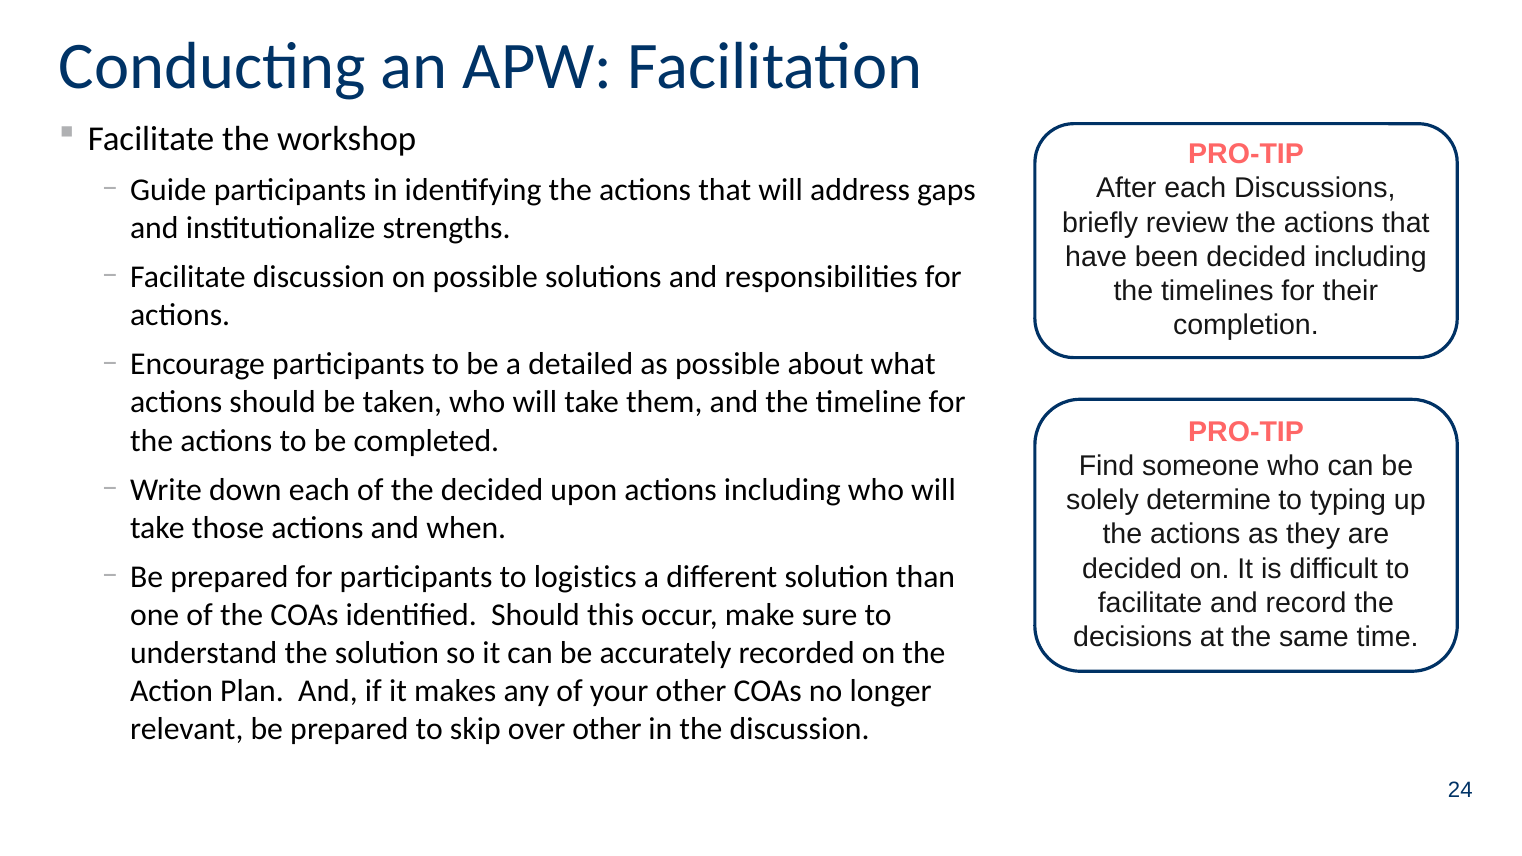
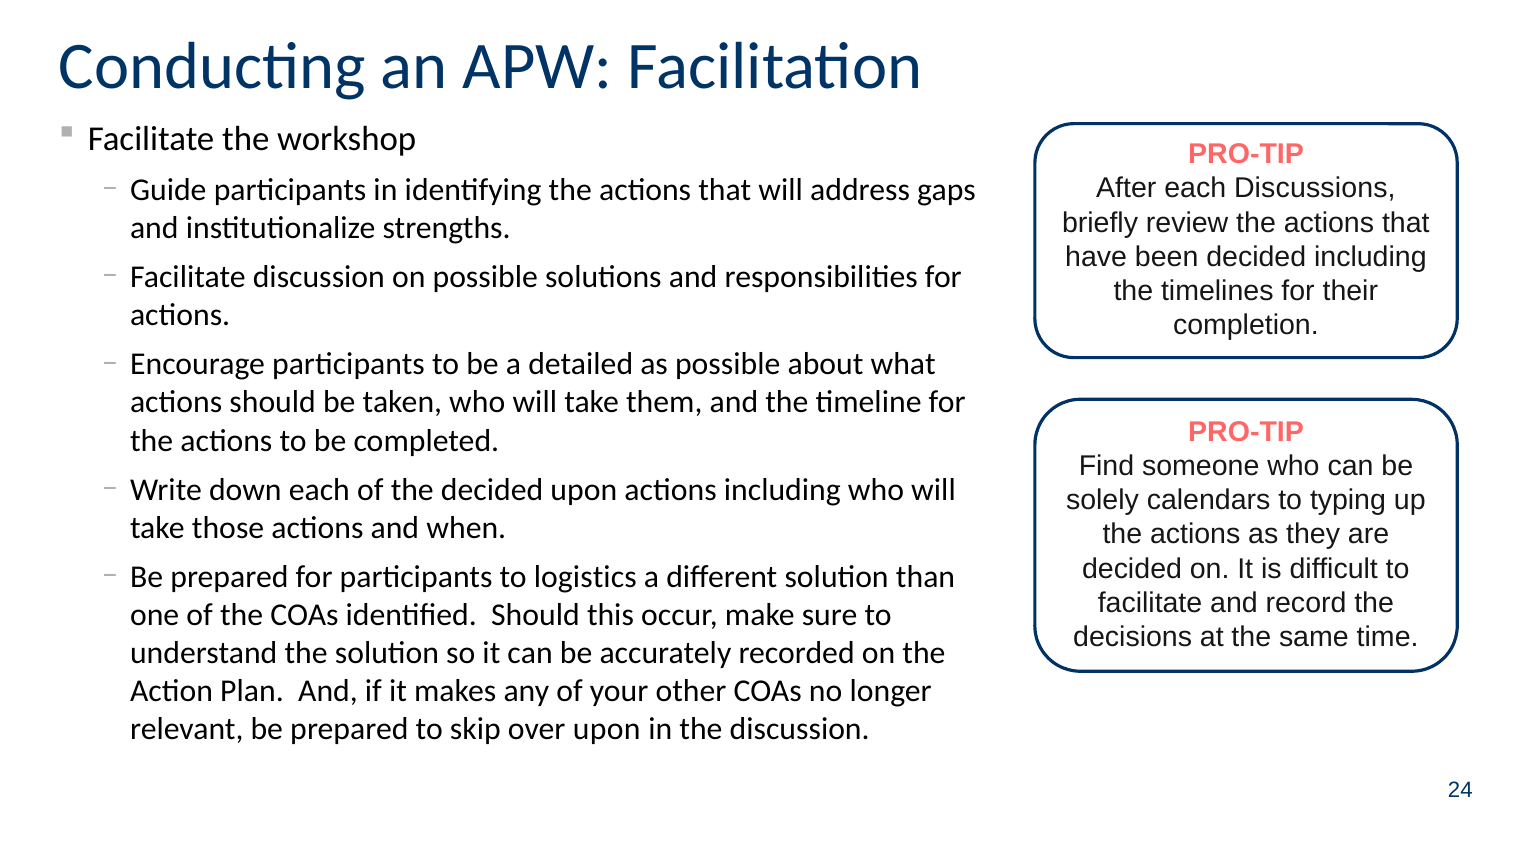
determine: determine -> calendars (1209, 500)
over other: other -> upon (607, 729)
